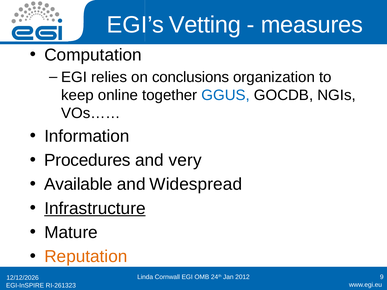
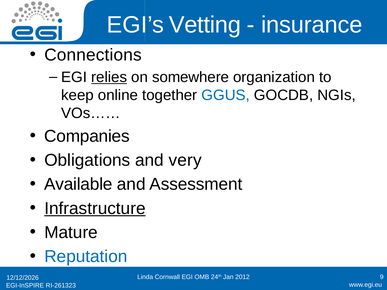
measures: measures -> insurance (312, 25)
Computation: Computation -> Connections (93, 55)
relies underline: none -> present (109, 77)
conclusions: conclusions -> somewhere (191, 77)
Information: Information -> Companies (87, 136)
Procedures: Procedures -> Obligations (87, 160)
Widespread: Widespread -> Assessment (196, 184)
Reputation colour: orange -> blue (86, 257)
